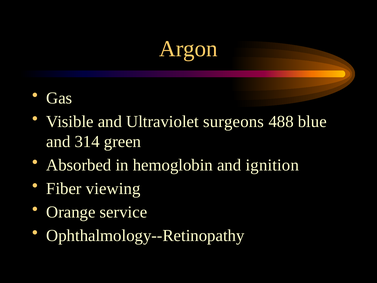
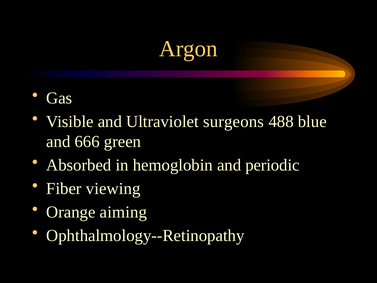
314: 314 -> 666 (87, 142)
ignition: ignition -> periodic (272, 165)
service: service -> aiming (123, 212)
